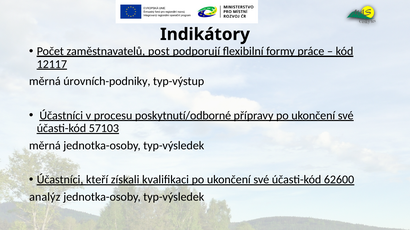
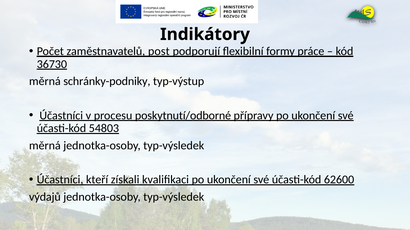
12117: 12117 -> 36730 (52, 64)
úrovních-podniky: úrovních-podniky -> schránky-podniky (107, 81)
57103: 57103 -> 54803 (104, 129)
analýz: analýz -> výdajů (45, 197)
